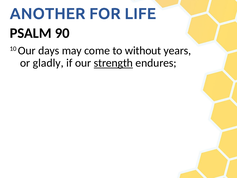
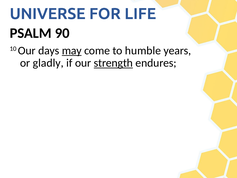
ANOTHER: ANOTHER -> UNIVERSE (48, 14)
may underline: none -> present (72, 50)
without: without -> humble (143, 50)
